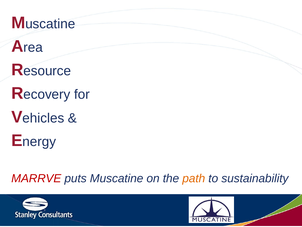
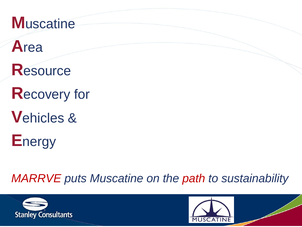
path colour: orange -> red (194, 178)
